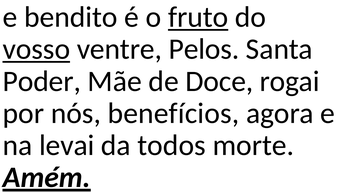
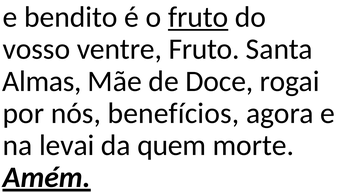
vosso underline: present -> none (36, 49)
ventre Pelos: Pelos -> Fruto (204, 49)
Poder: Poder -> Almas (42, 81)
todos: todos -> quem (172, 145)
